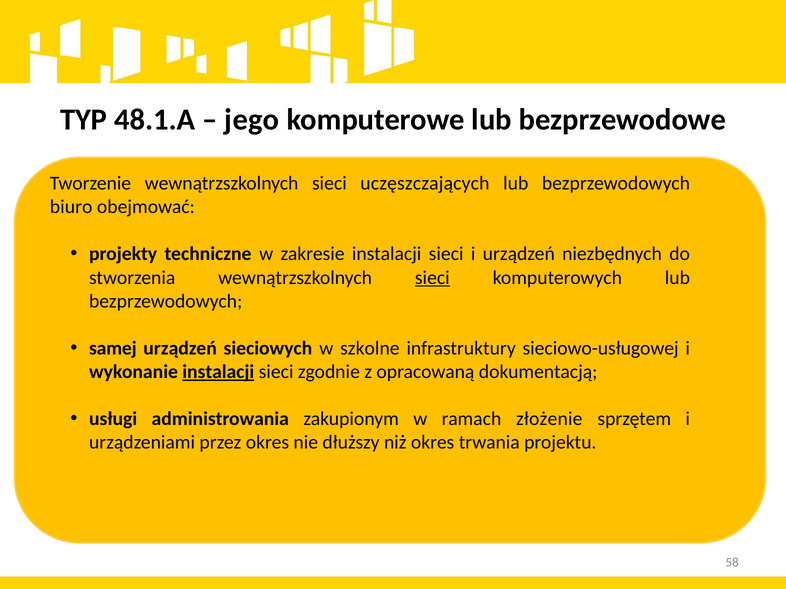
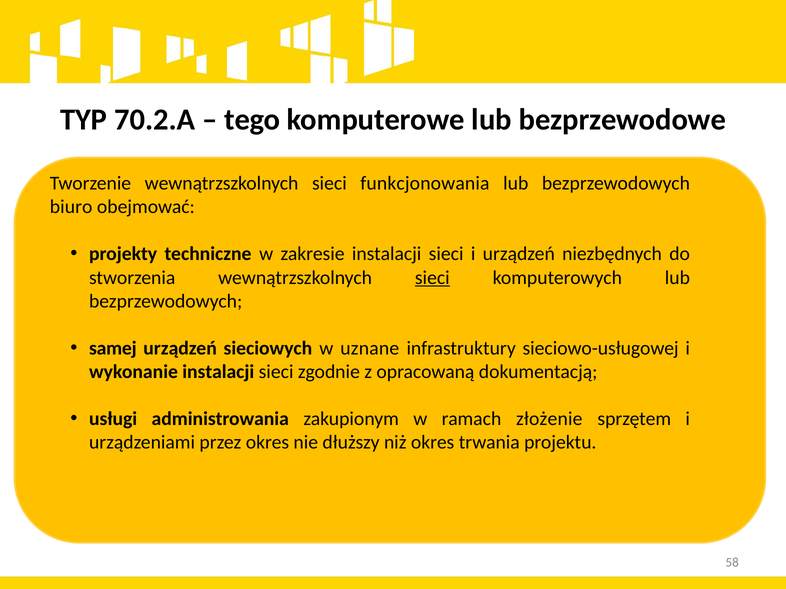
48.1.A: 48.1.A -> 70.2.A (155, 120)
jego: jego -> tego (252, 120)
uczęszczających: uczęszczających -> funkcjonowania (425, 183)
szkolne: szkolne -> uznane (370, 349)
instalacji underline: present -> none (218, 372)
